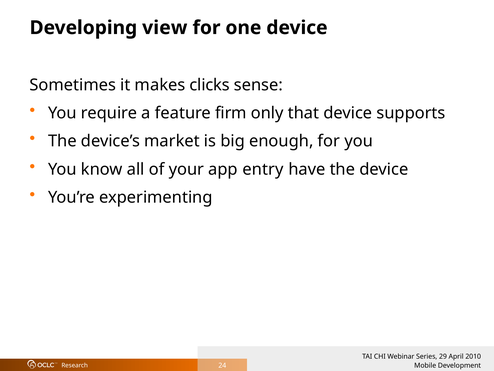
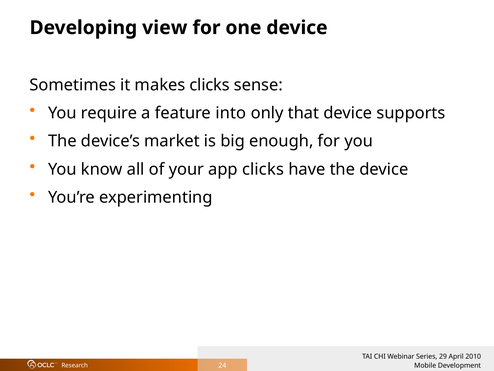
firm: firm -> into (231, 113)
app entry: entry -> clicks (263, 169)
